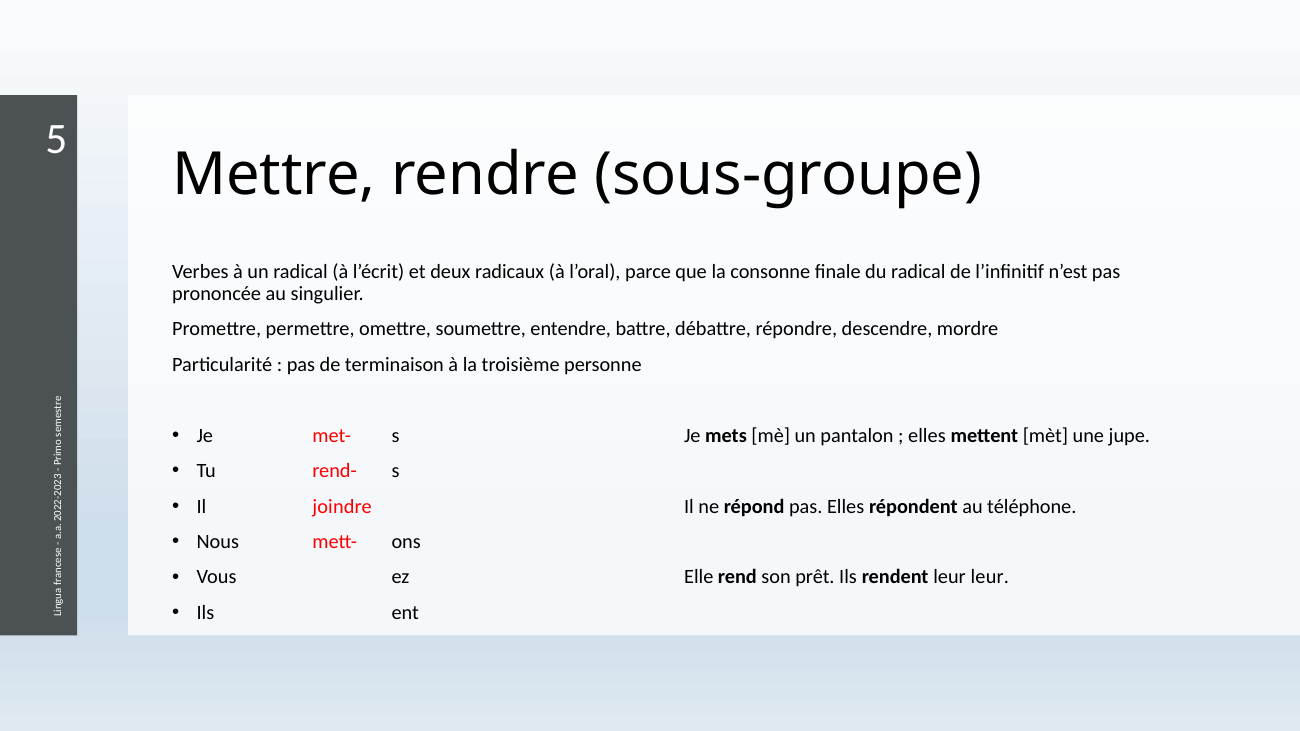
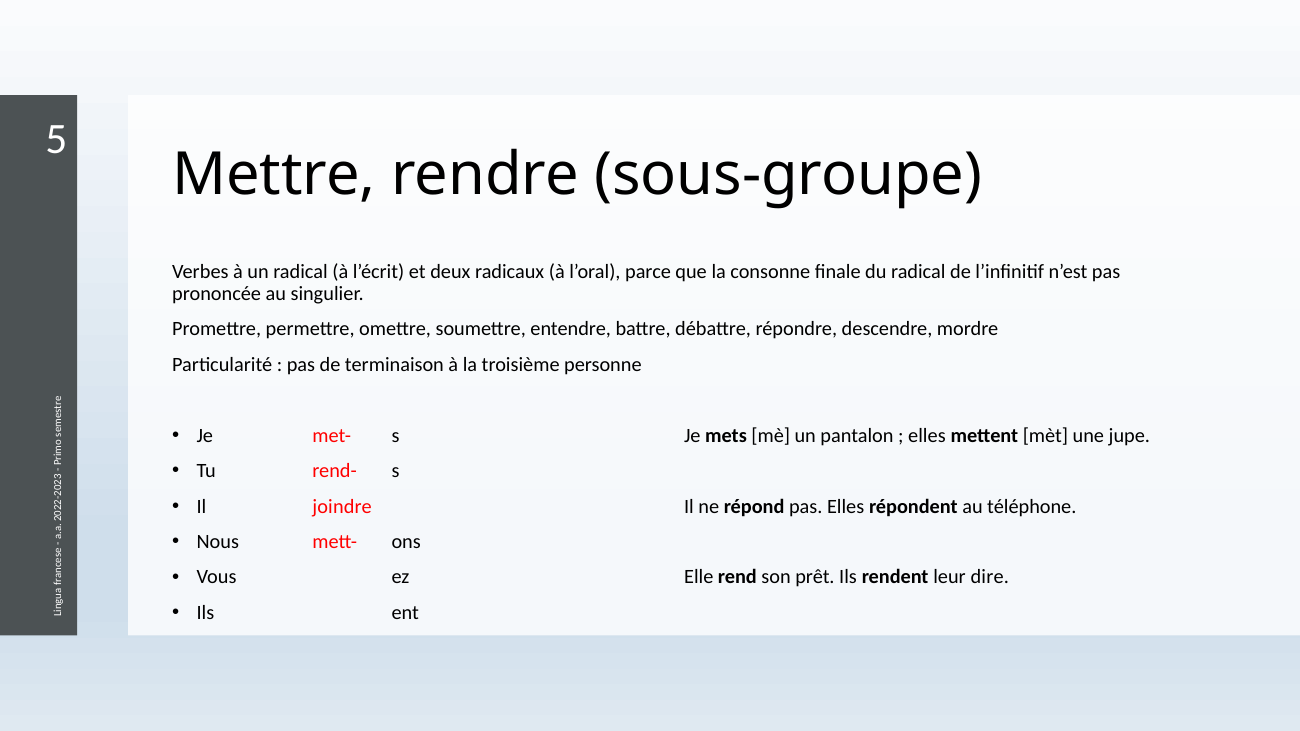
leur leur: leur -> dire (990, 577)
